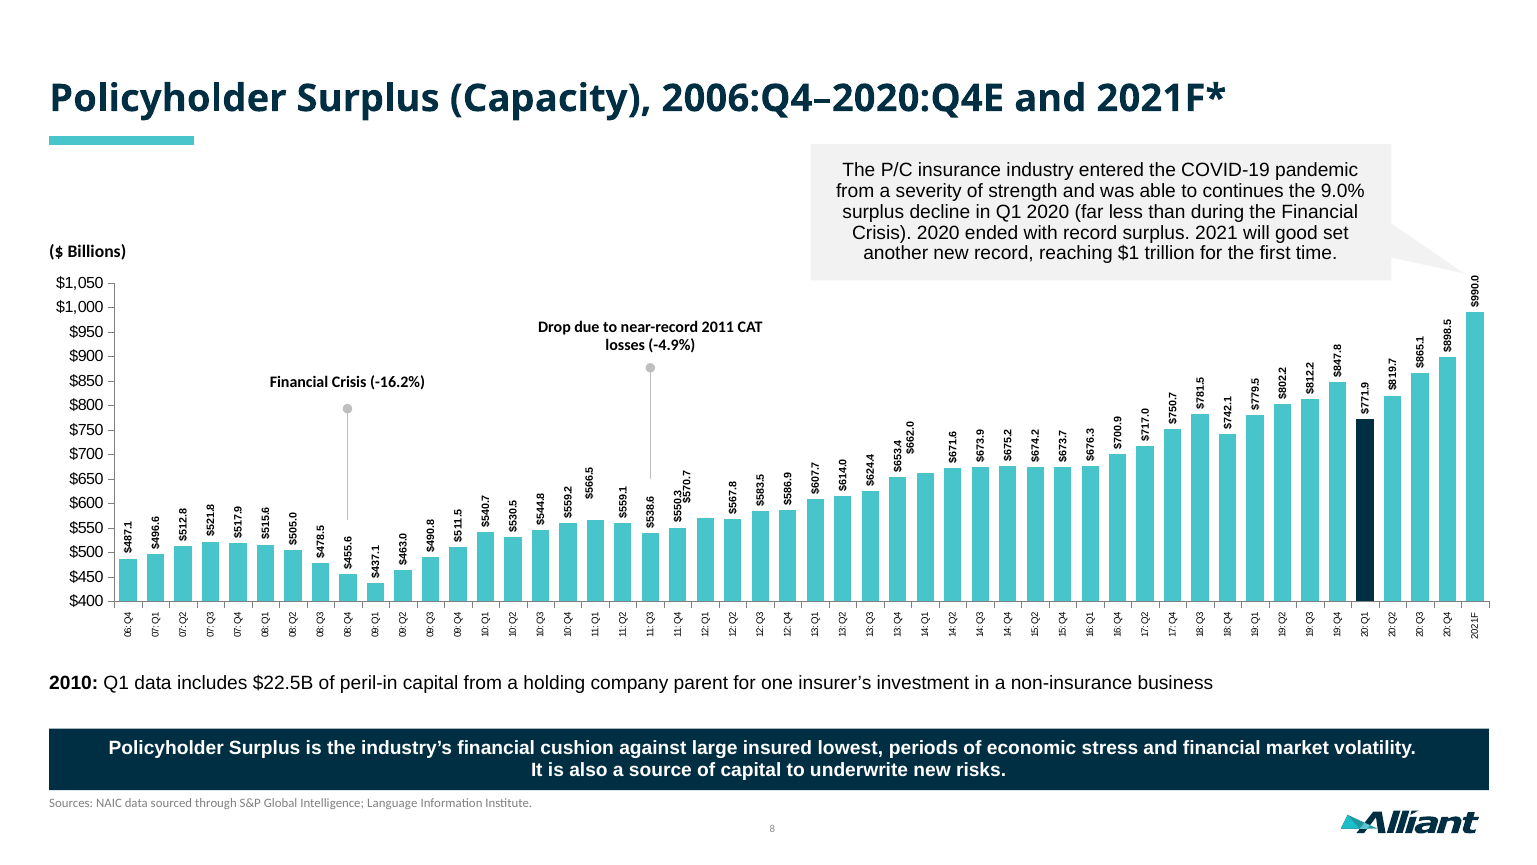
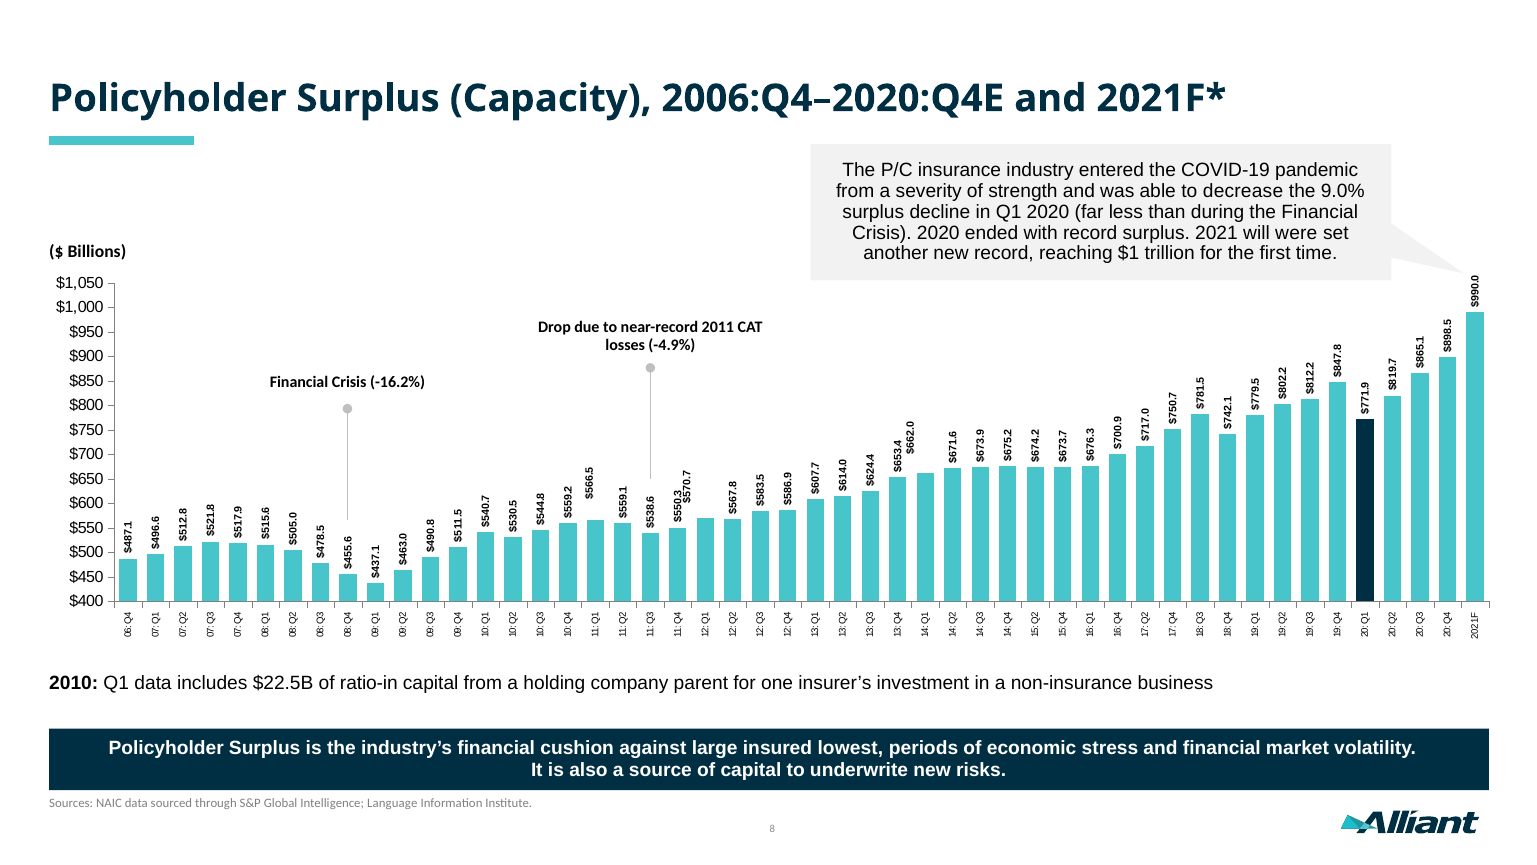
continues: continues -> decrease (1243, 191)
good: good -> were (1296, 233)
peril-in: peril-in -> ratio-in (369, 683)
